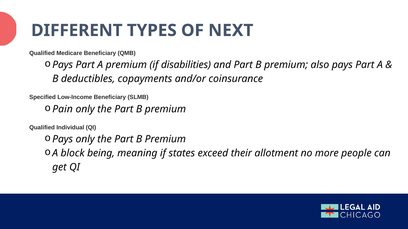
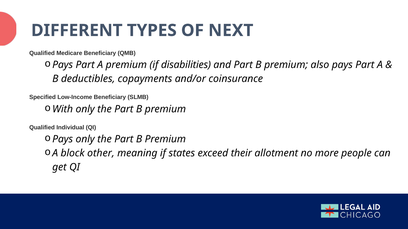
Pain: Pain -> With (63, 109)
being: being -> other (101, 153)
